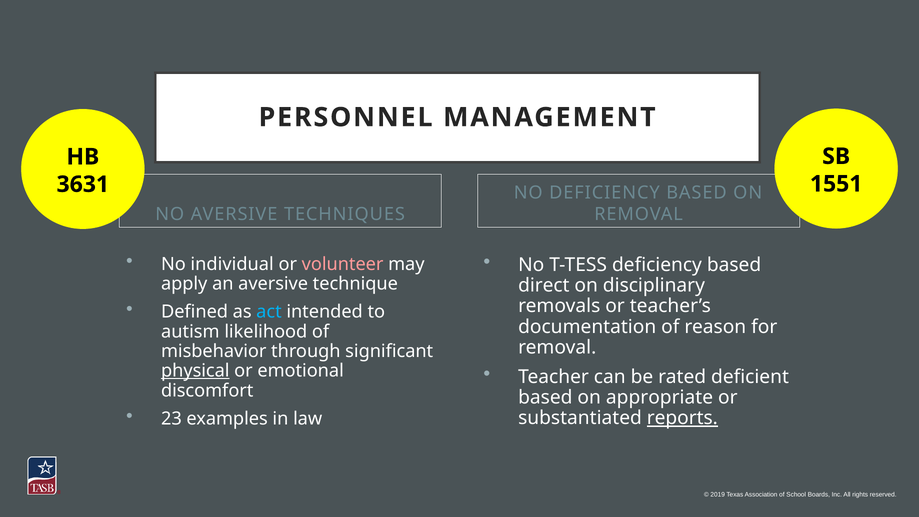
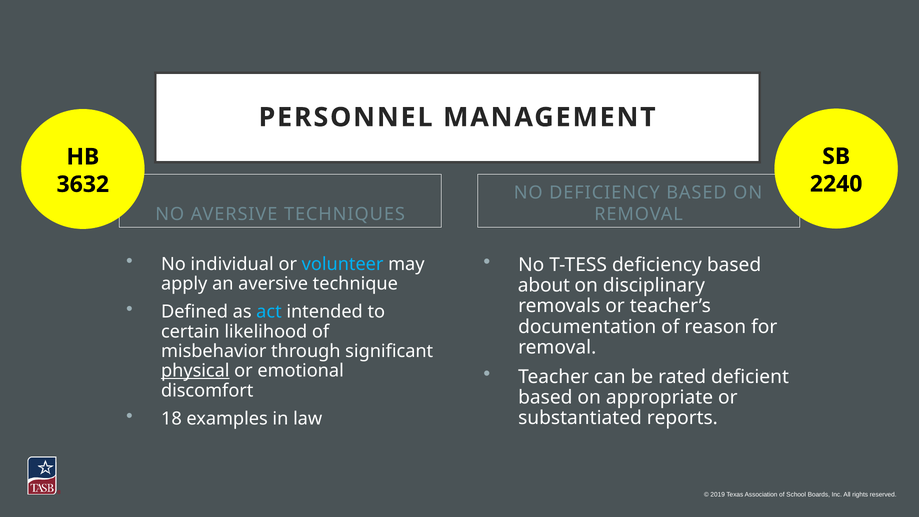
1551: 1551 -> 2240 (836, 184)
3631: 3631 -> 3632 (83, 184)
volunteer colour: pink -> light blue (343, 264)
direct: direct -> about (544, 285)
autism: autism -> certain (190, 332)
23: 23 -> 18 (171, 419)
reports underline: present -> none (682, 418)
